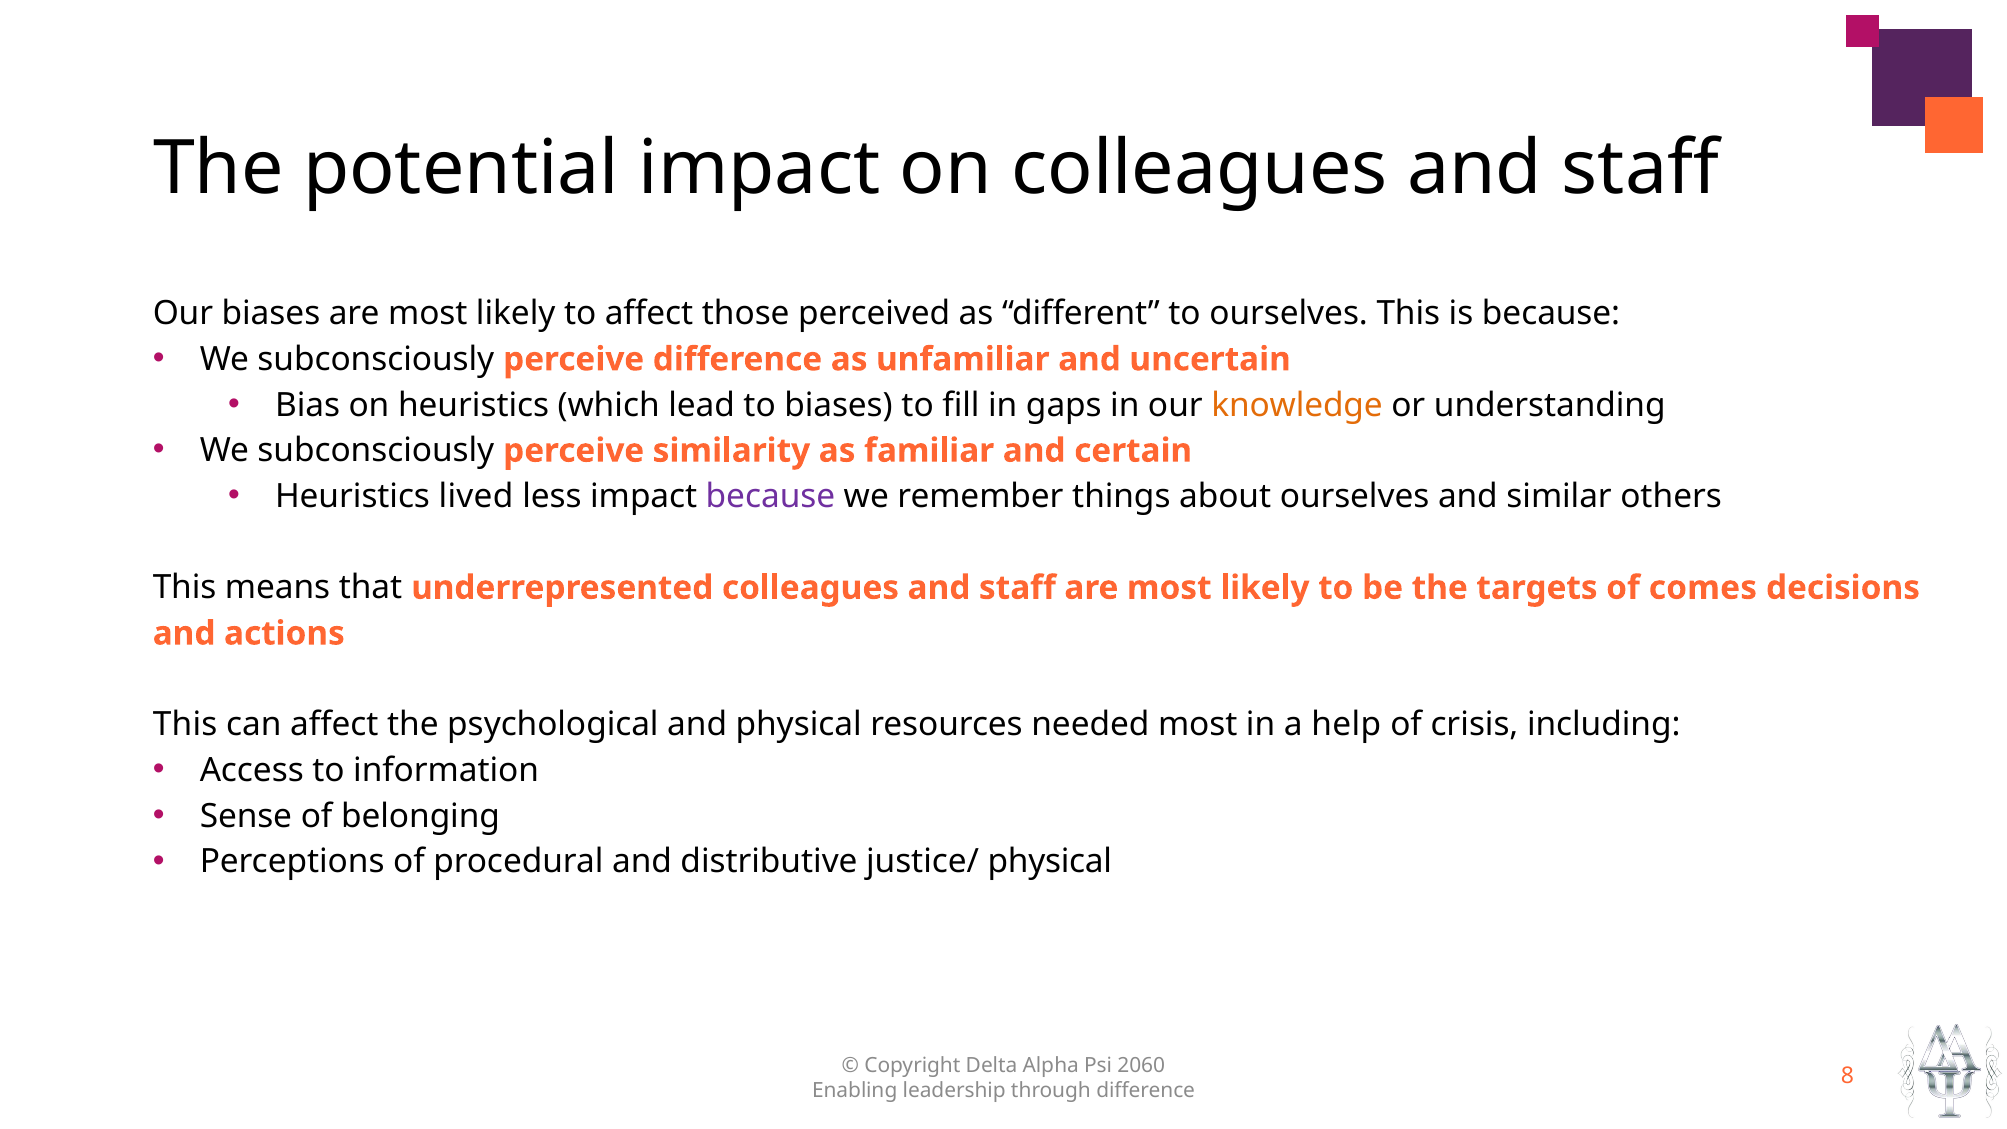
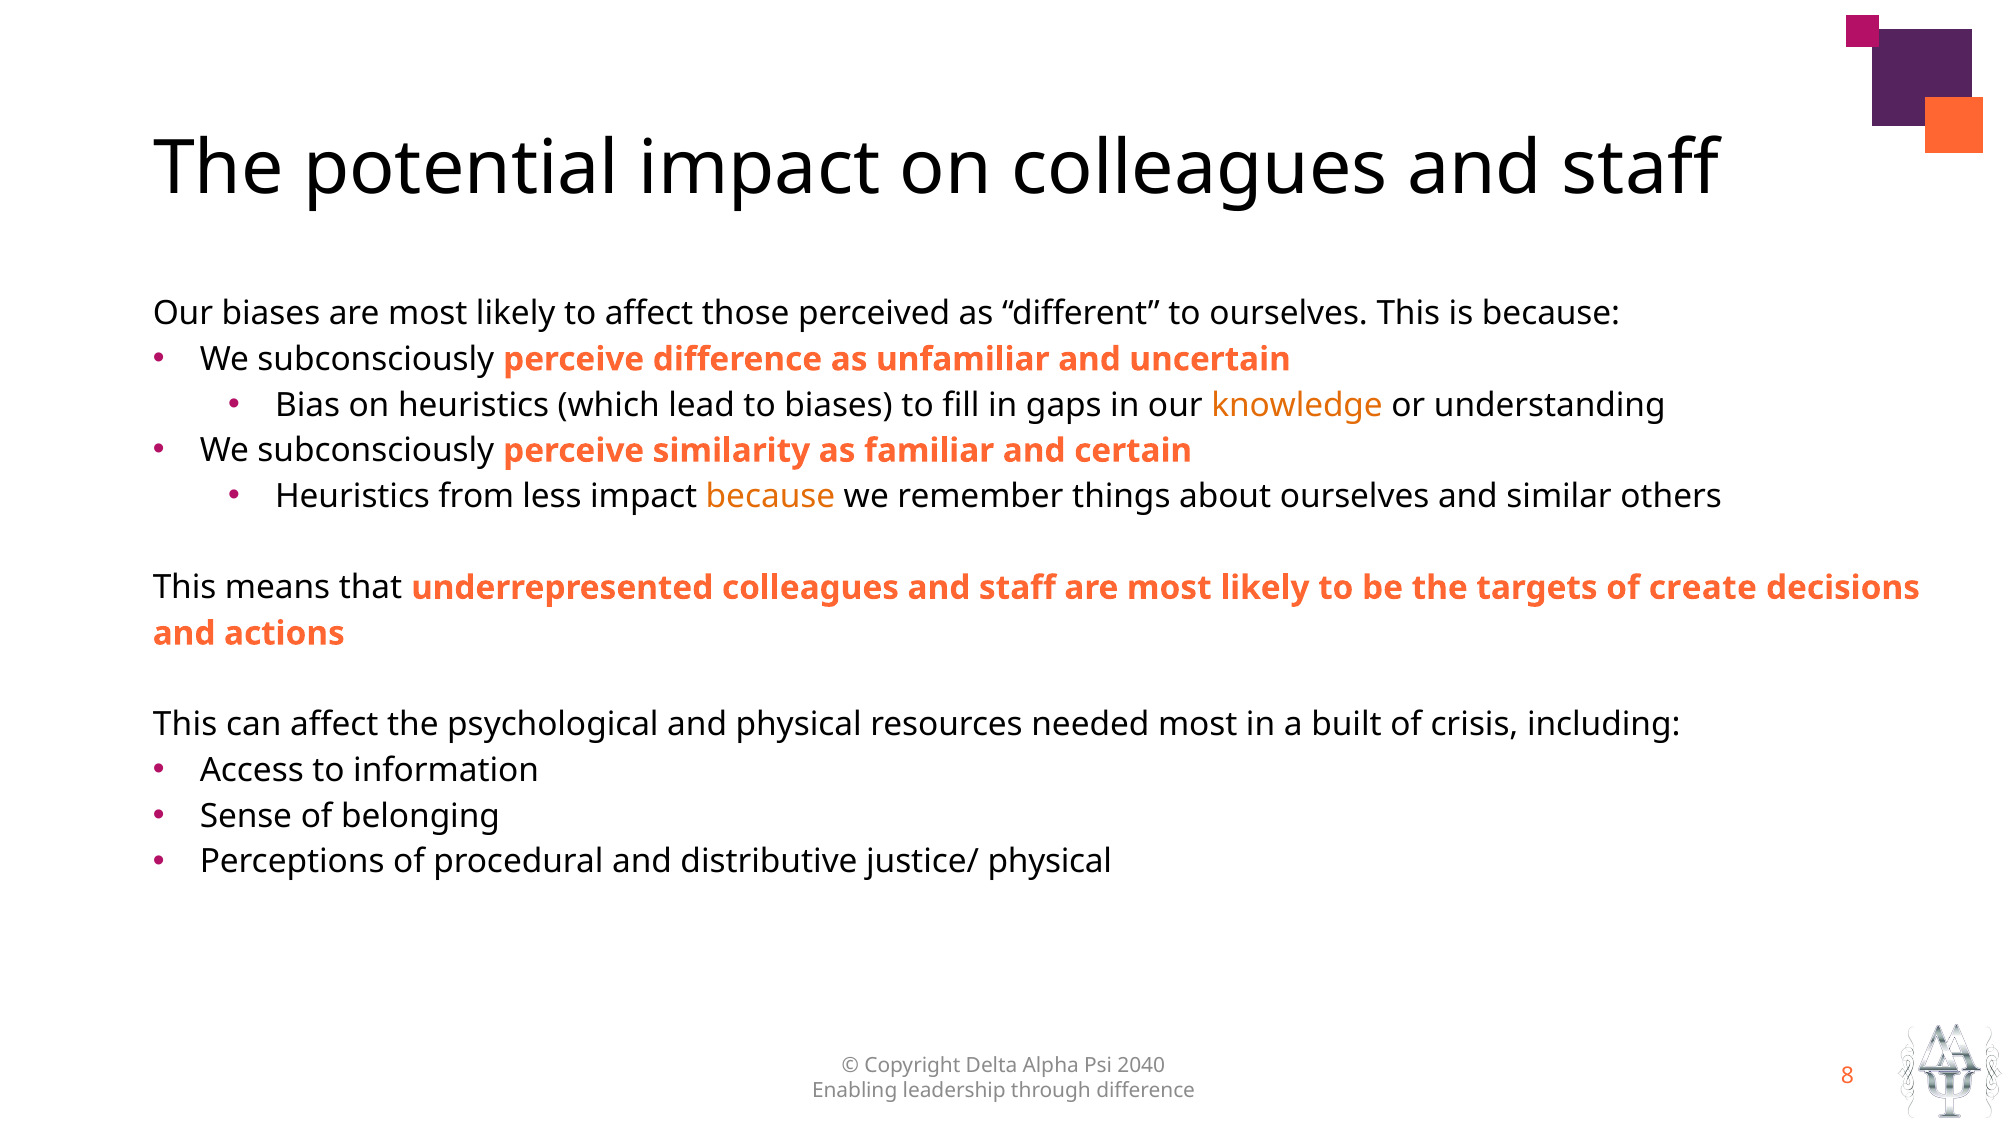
lived: lived -> from (476, 496)
because colour: purple -> orange (770, 496)
comes: comes -> create (1703, 588)
help: help -> built (1347, 725)
2060: 2060 -> 2040 (1141, 1065)
